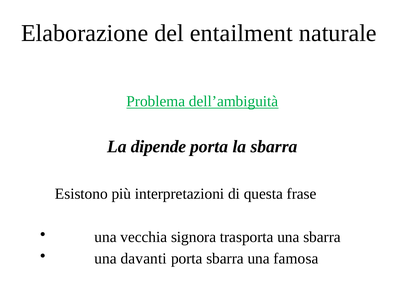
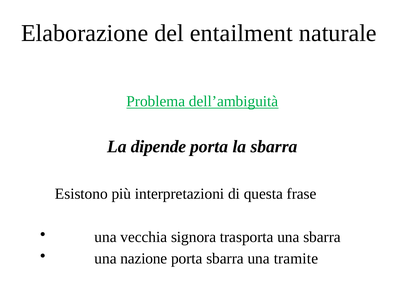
davanti: davanti -> nazione (144, 258)
famosa: famosa -> tramite (296, 258)
